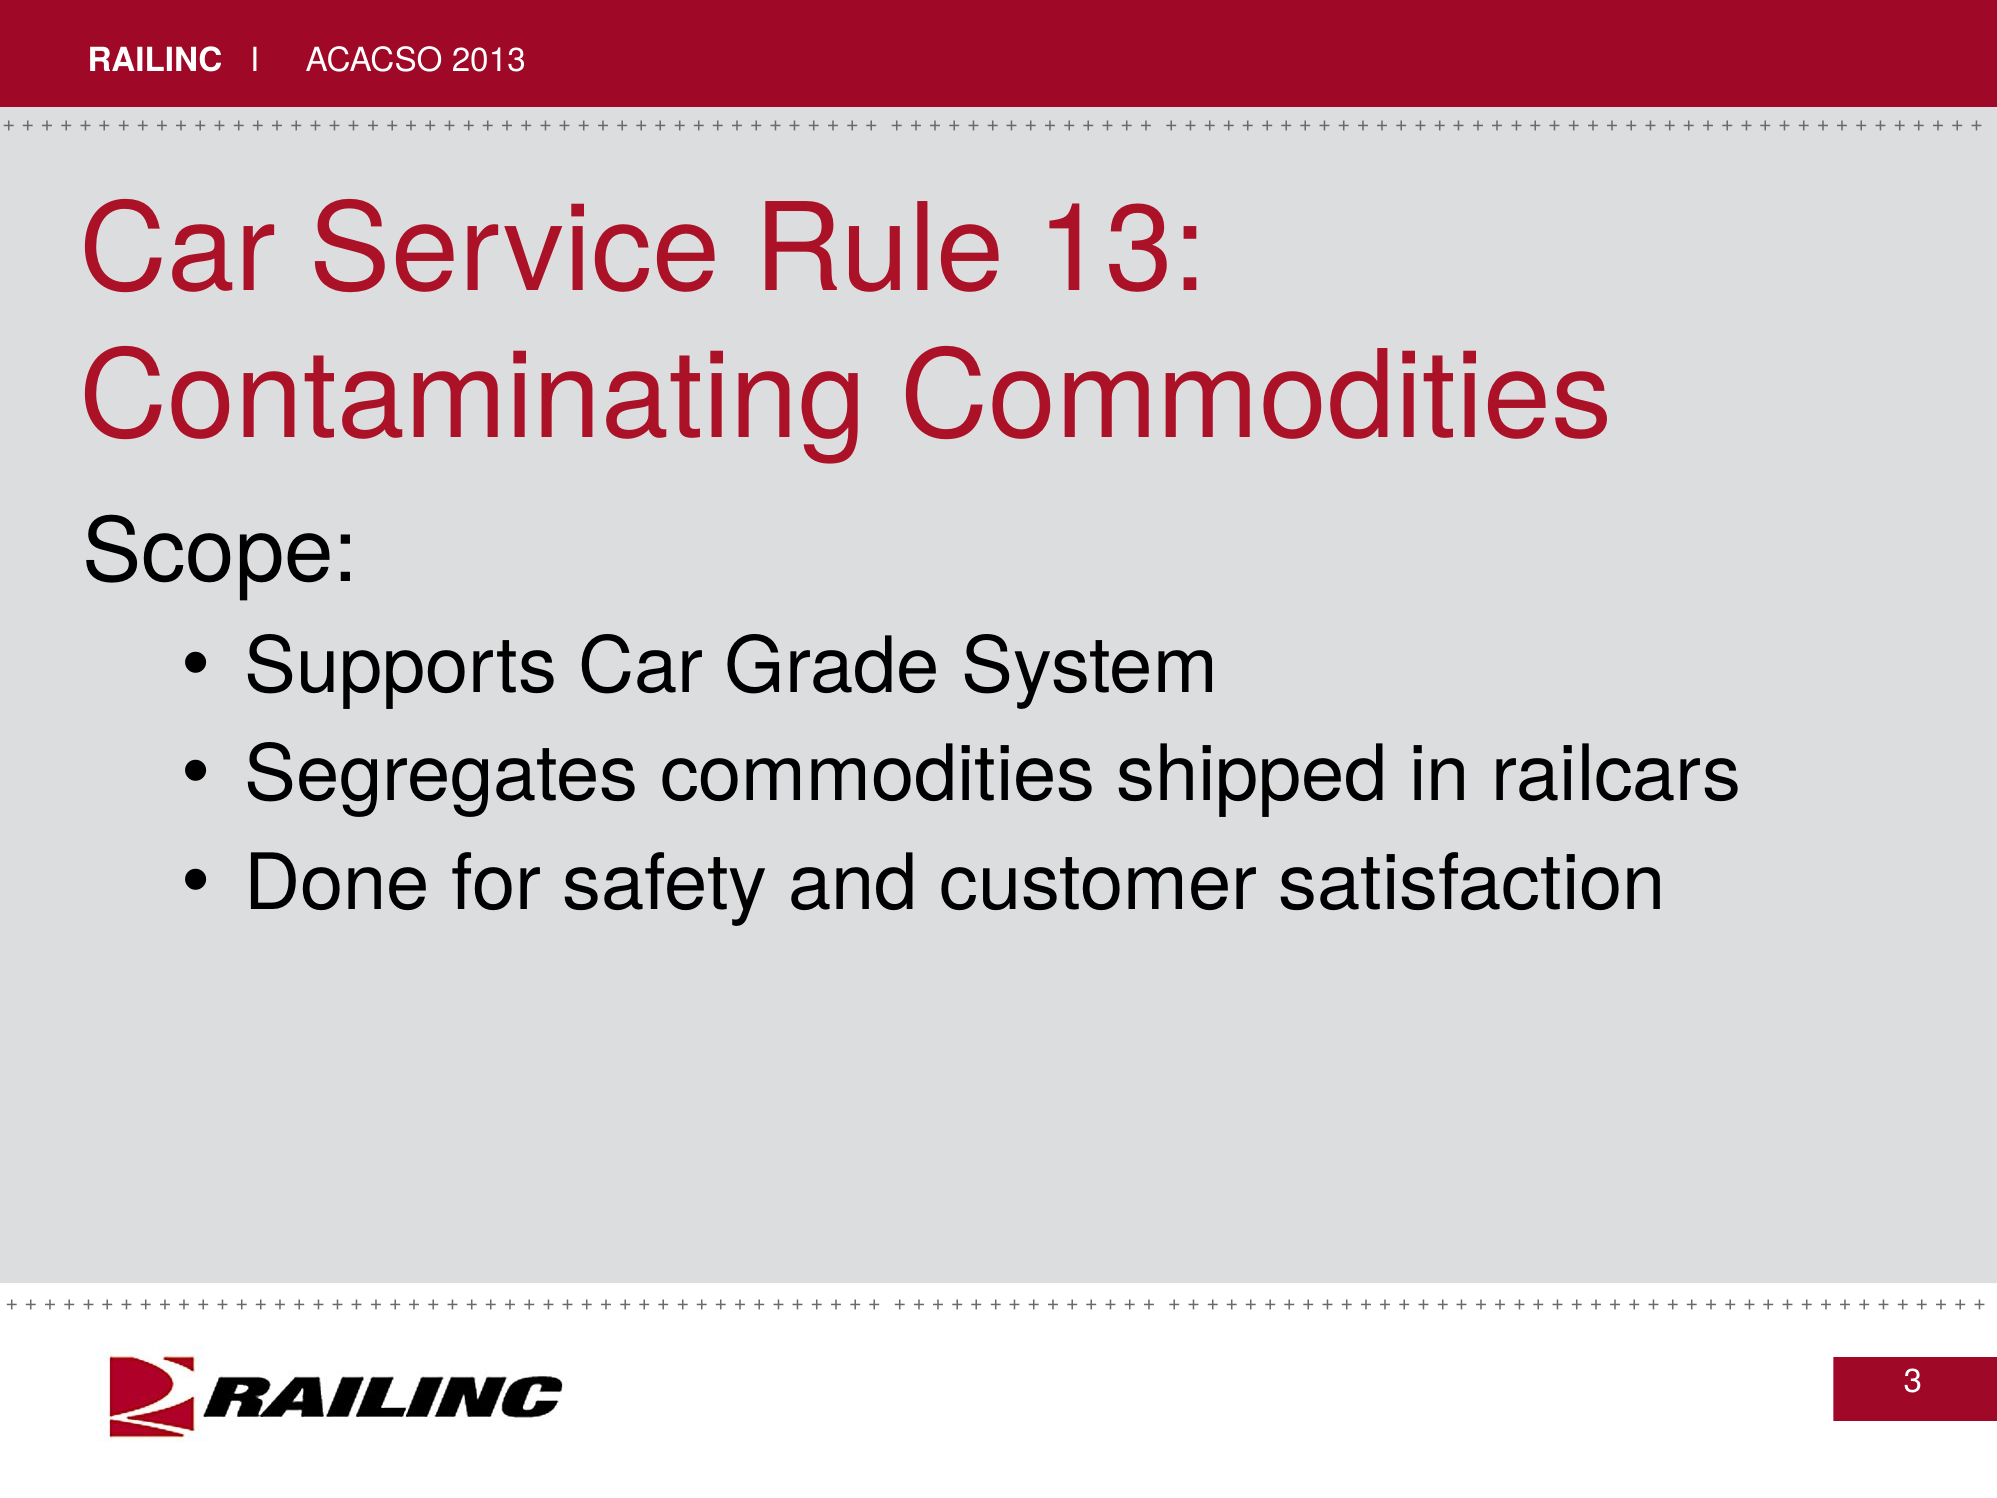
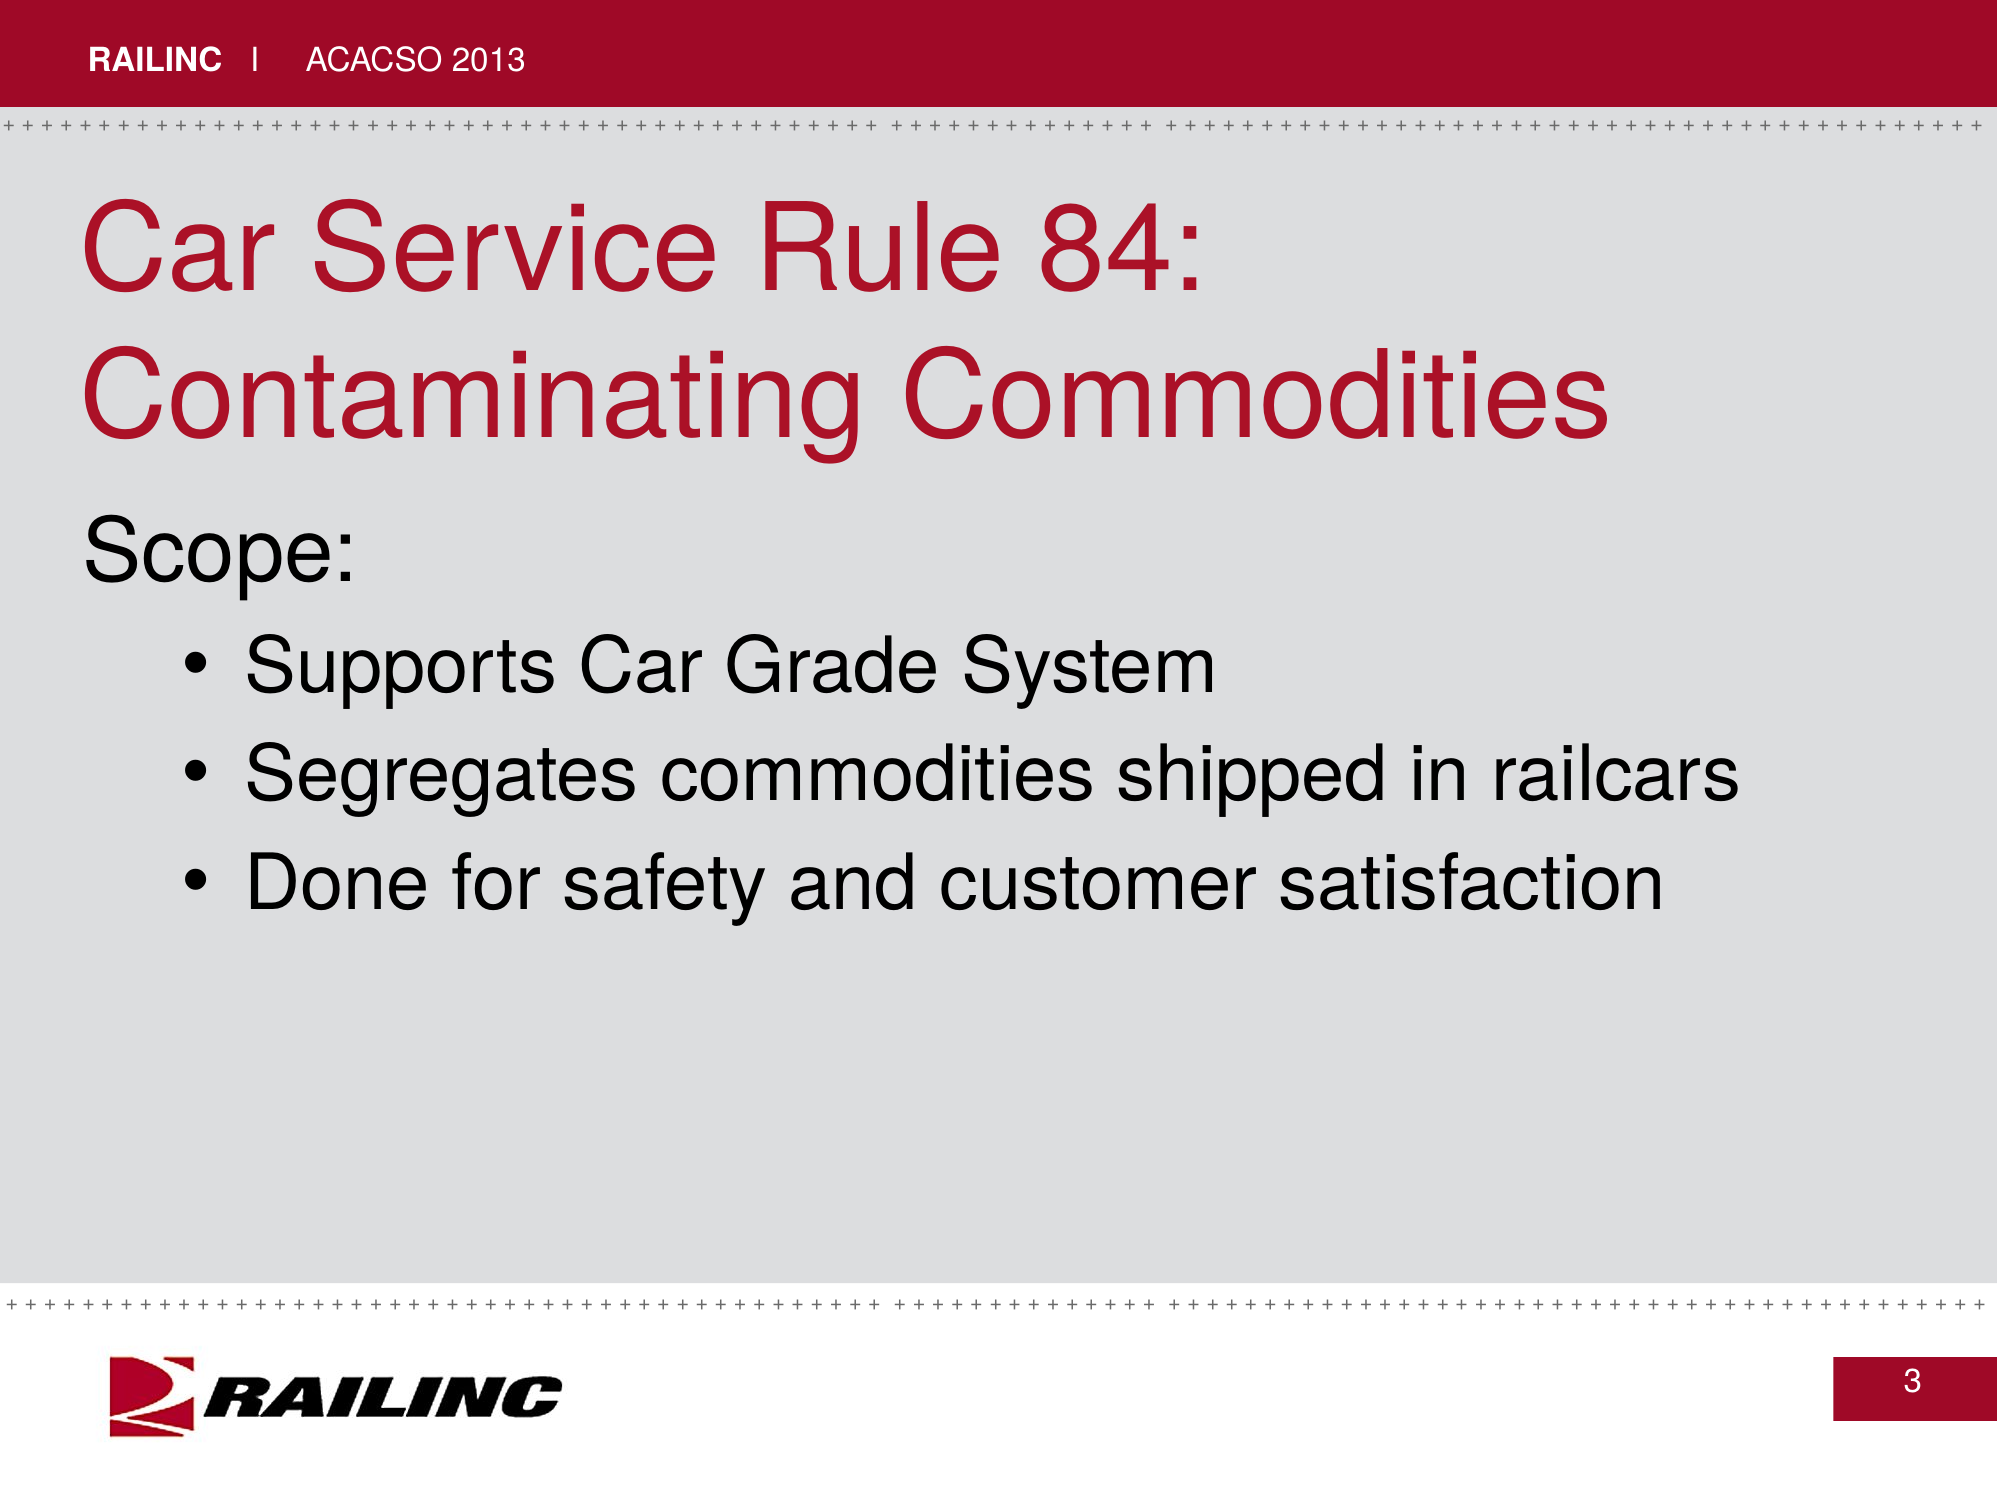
13: 13 -> 84 (1123, 250)
